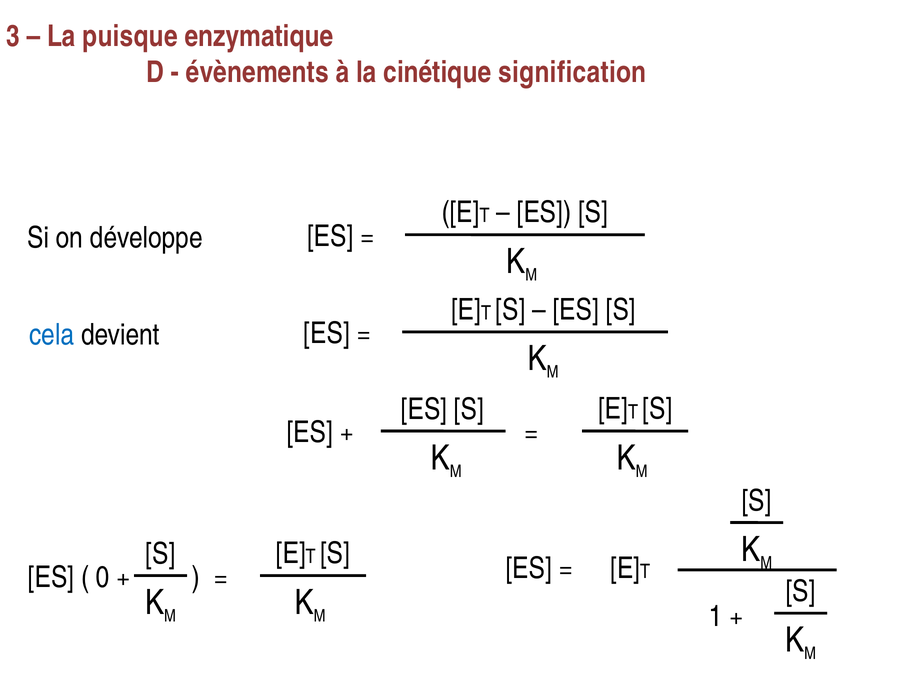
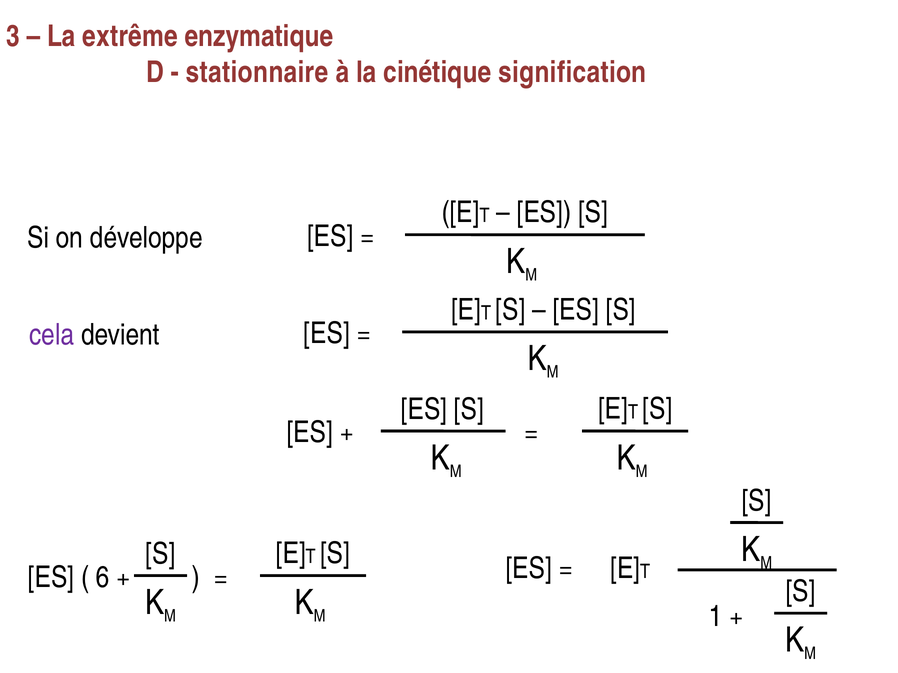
puisque: puisque -> extrême (130, 36)
évènements: évènements -> stationnaire (257, 72)
cela colour: blue -> purple (52, 335)
0: 0 -> 6 (103, 578)
